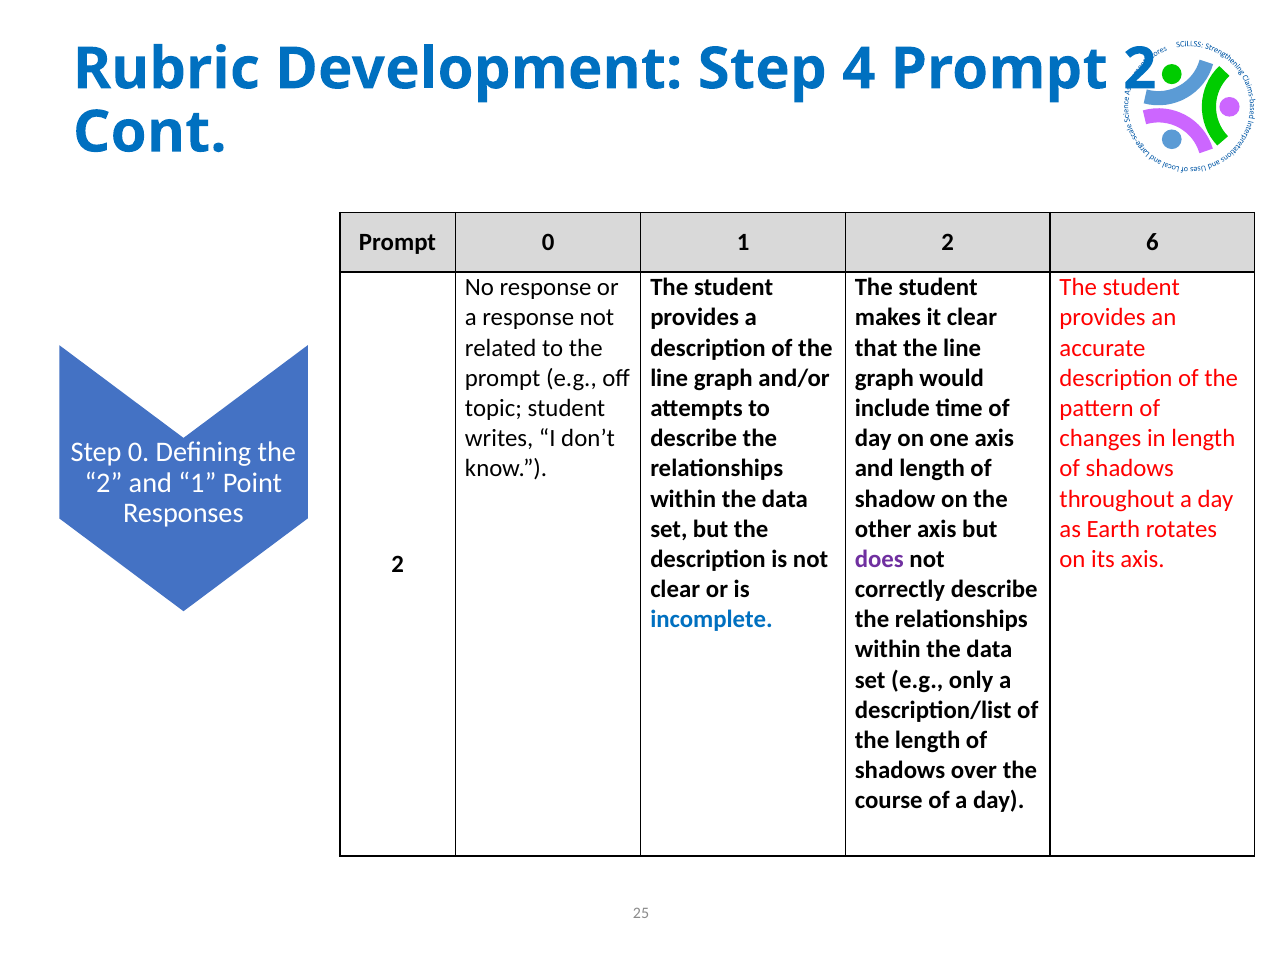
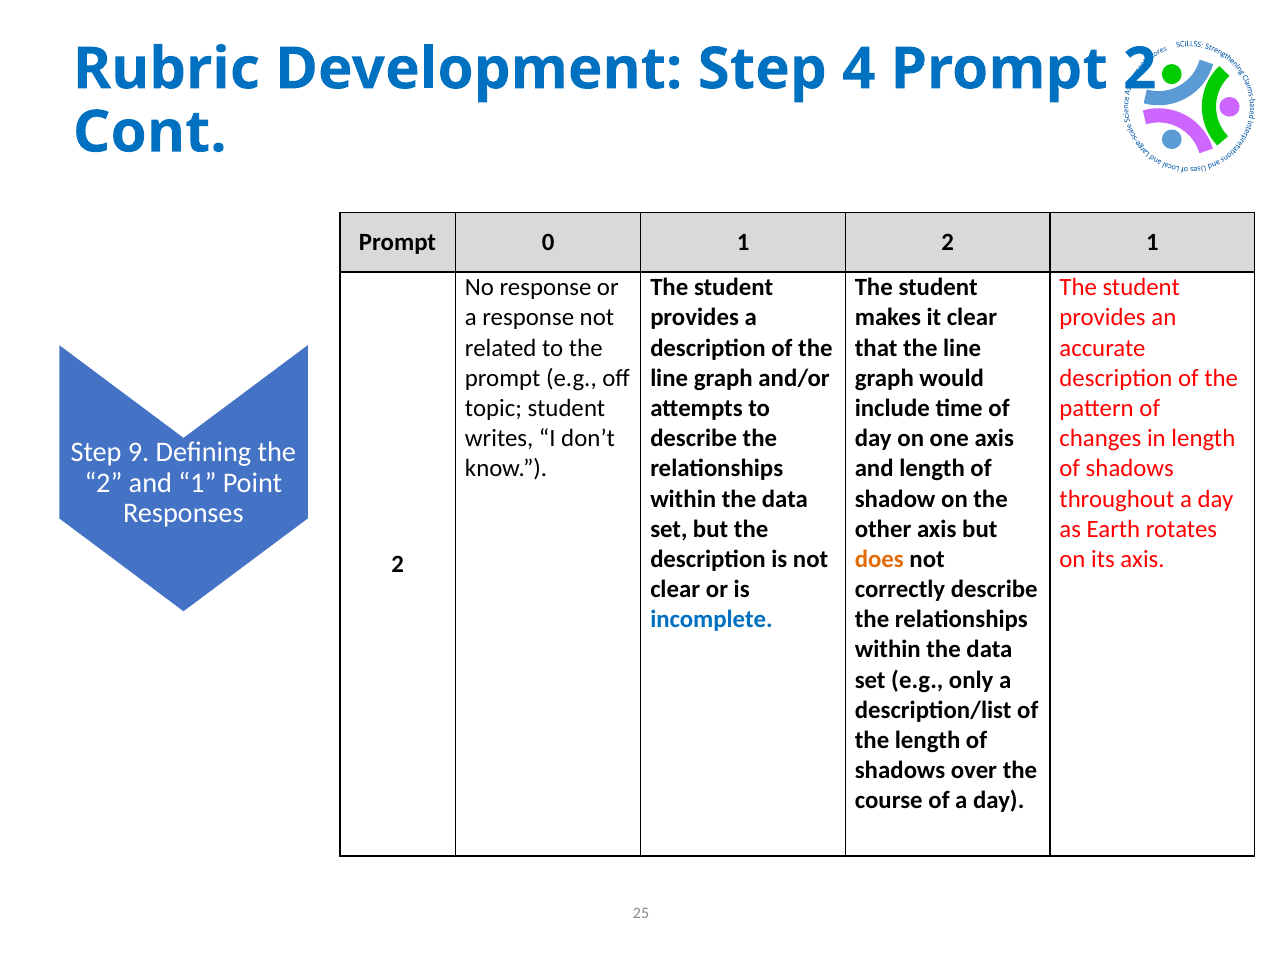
2 6: 6 -> 1 (1152, 243)
Step 0: 0 -> 9 (139, 452)
does colour: purple -> orange (879, 559)
